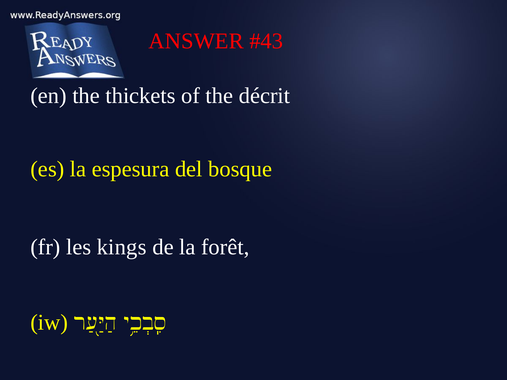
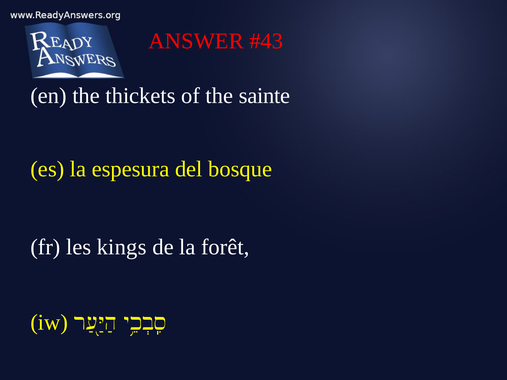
décrit: décrit -> sainte (265, 96)
